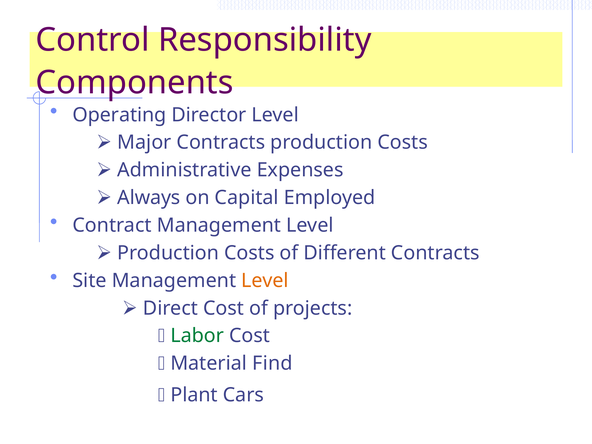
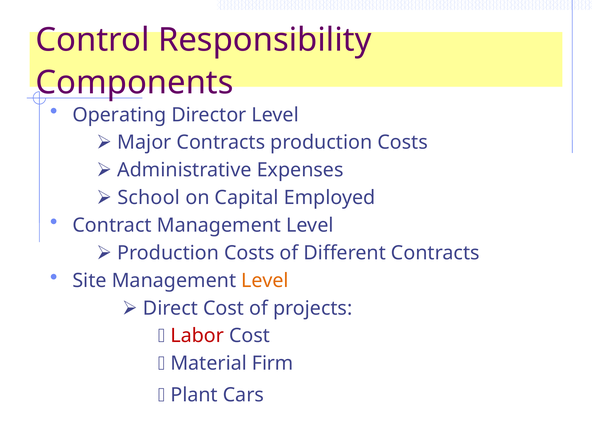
Always: Always -> School (149, 198)
Labor colour: green -> red (197, 336)
Find: Find -> Firm (273, 363)
